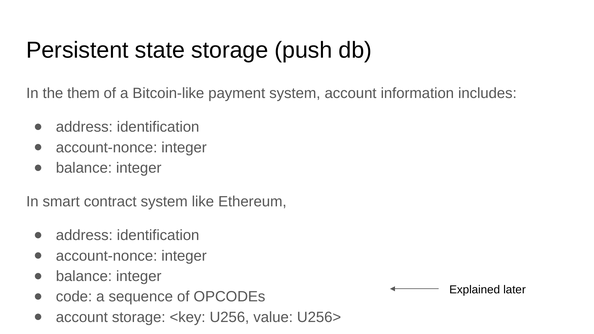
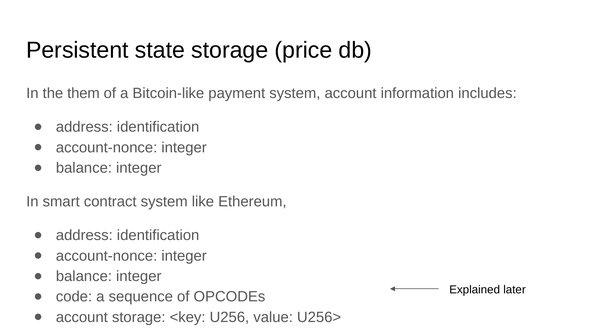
push: push -> price (303, 50)
